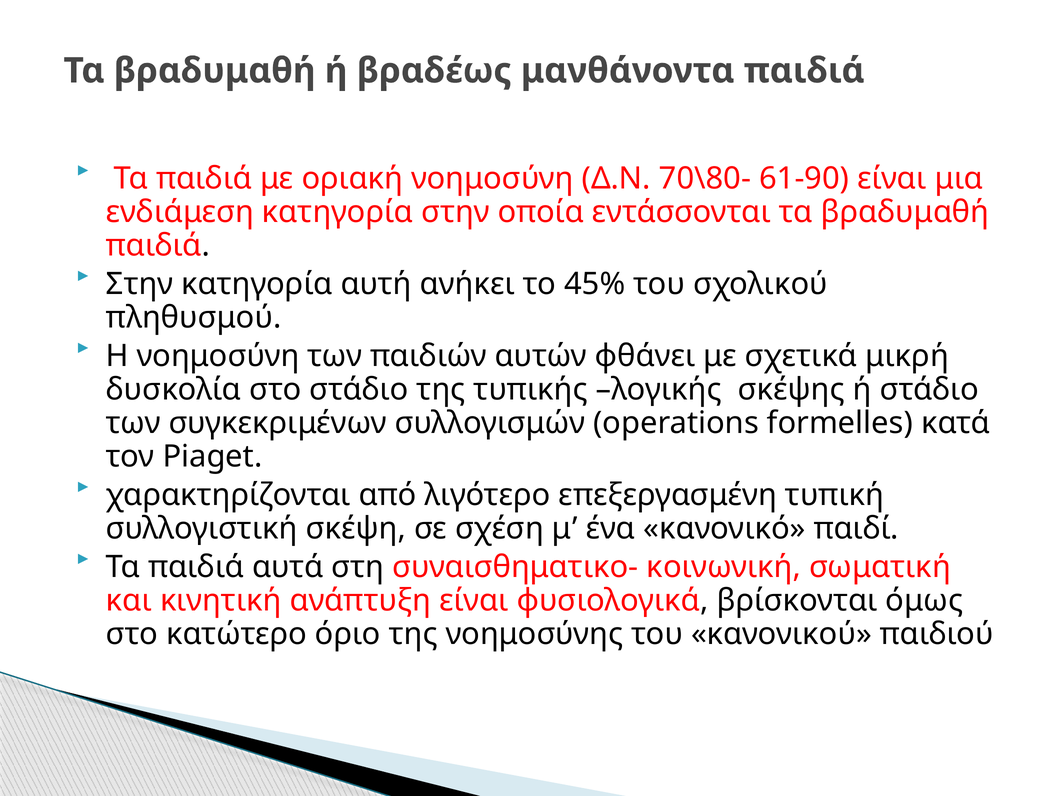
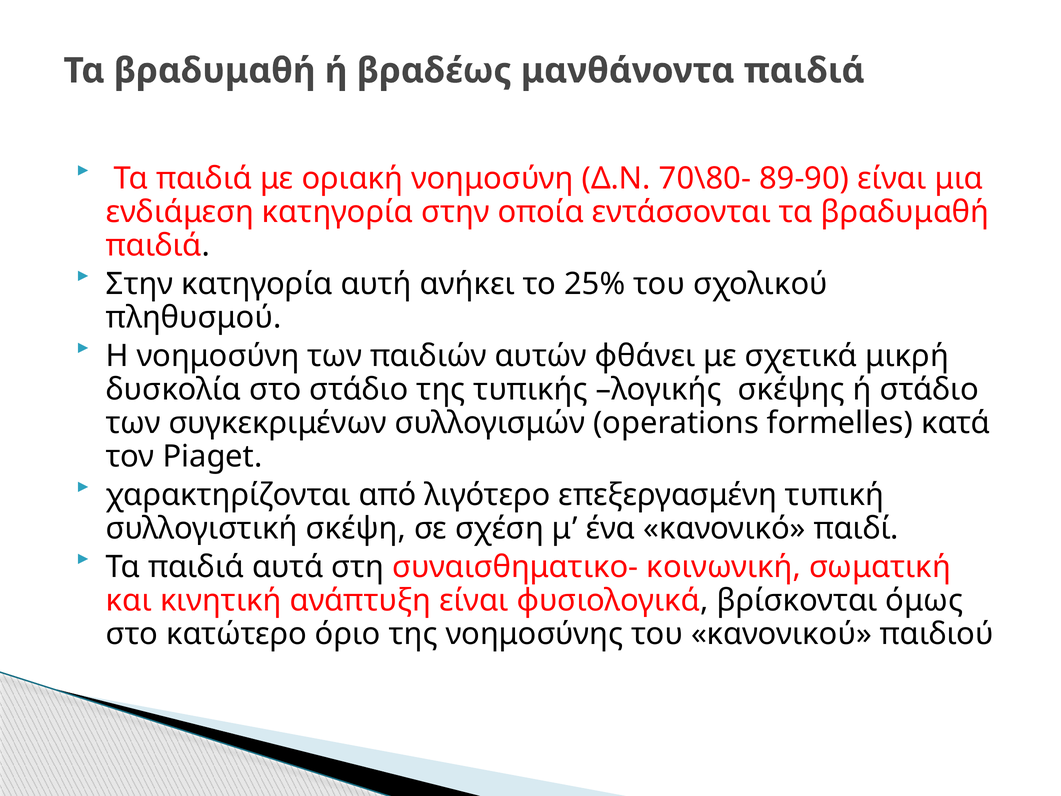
61-90: 61-90 -> 89-90 (804, 178)
45%: 45% -> 25% (595, 284)
